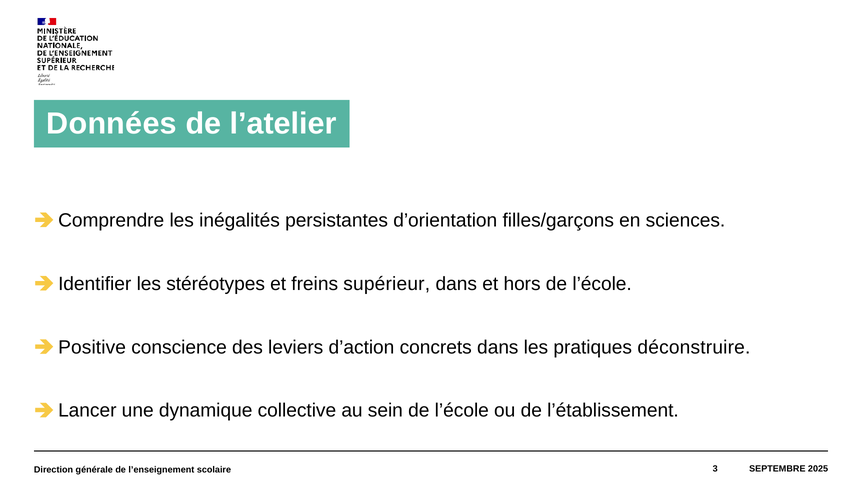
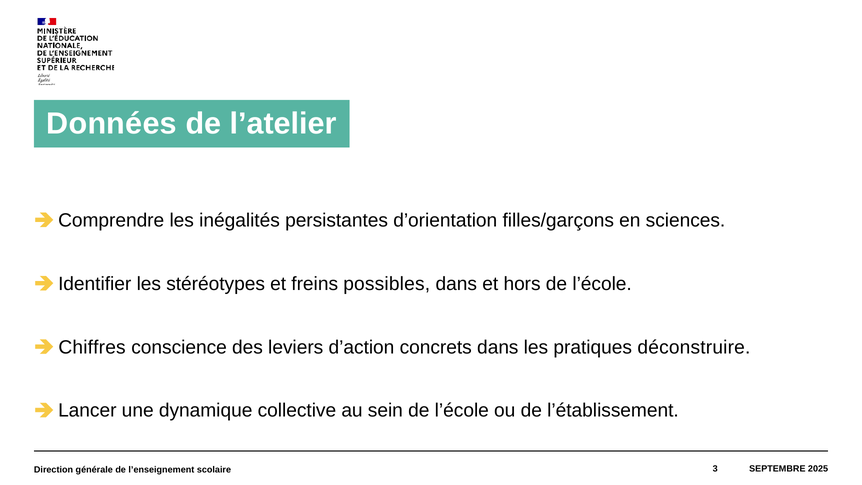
supérieur: supérieur -> possibles (387, 284)
Positive: Positive -> Chiffres (92, 347)
